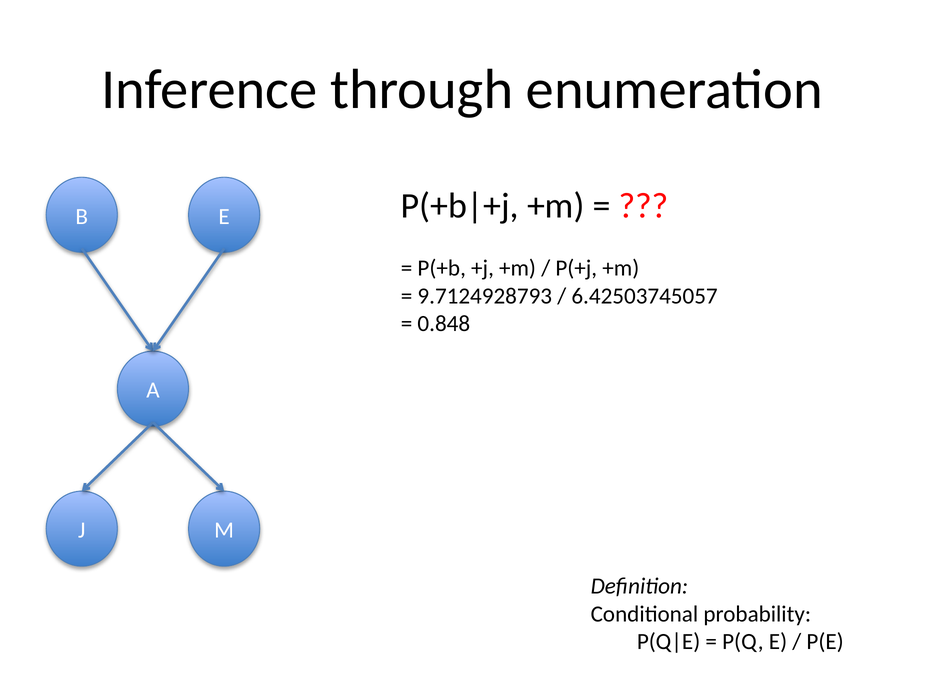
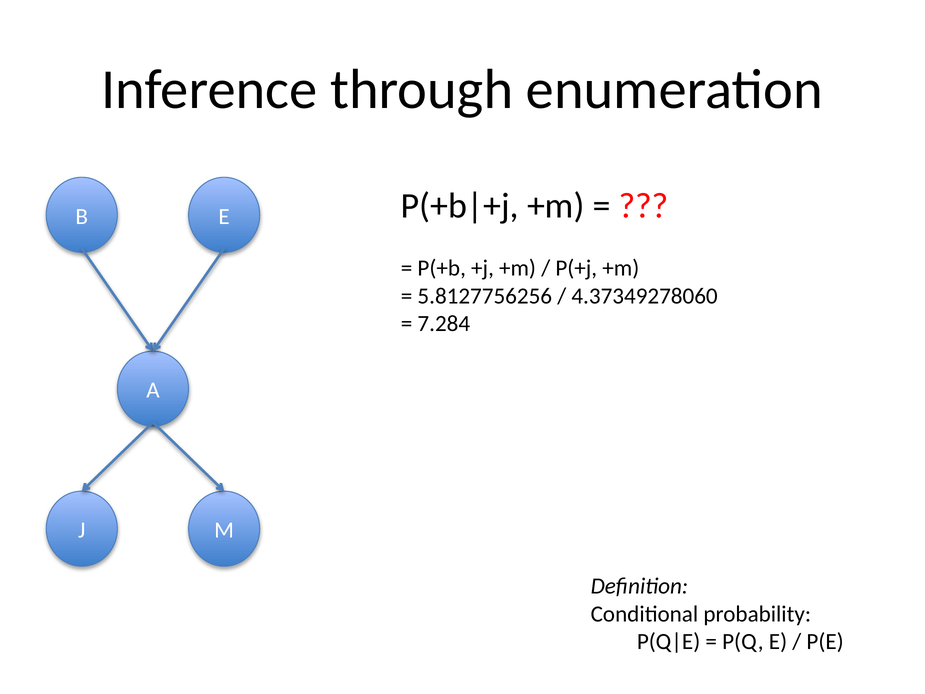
9.7124928793: 9.7124928793 -> 5.8127756256 (485, 296)
6.42503745057: 6.42503745057 -> 4.37349278060 (645, 296)
0.848: 0.848 -> 7.284 (444, 324)
